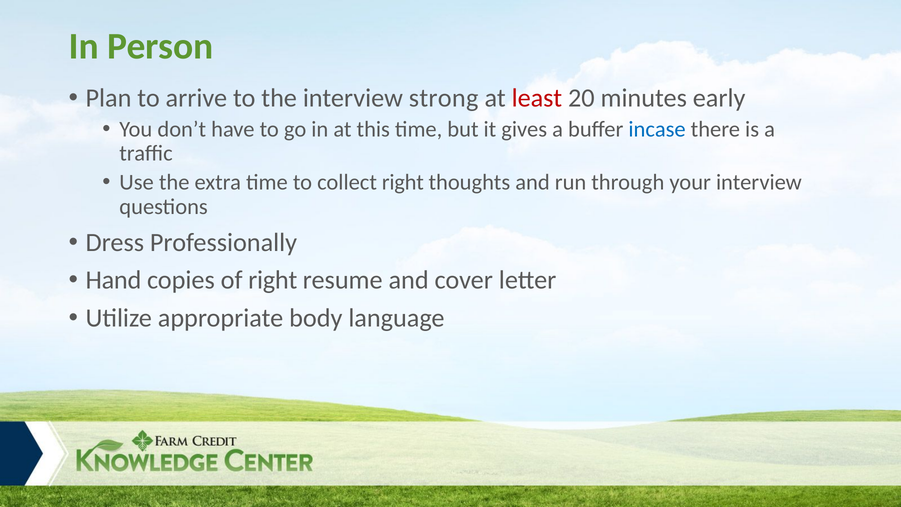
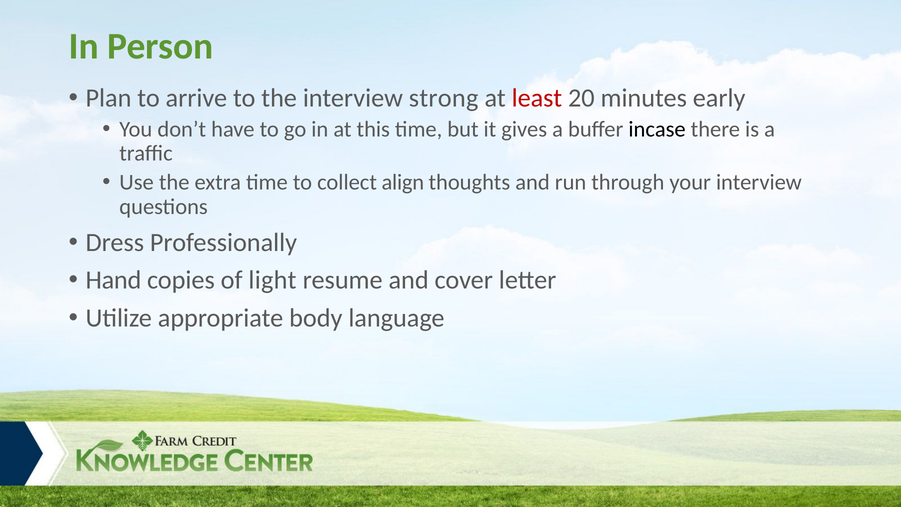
incase colour: blue -> black (657, 129)
collect right: right -> align (403, 182)
of right: right -> light (272, 280)
